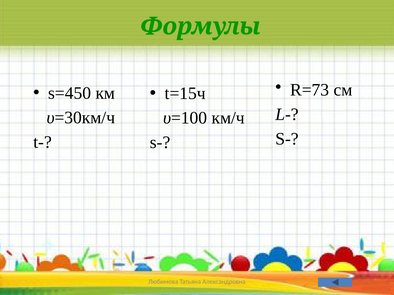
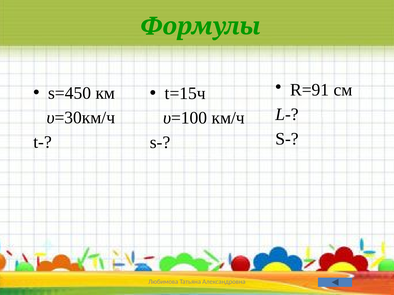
R=73: R=73 -> R=91 (310, 90)
